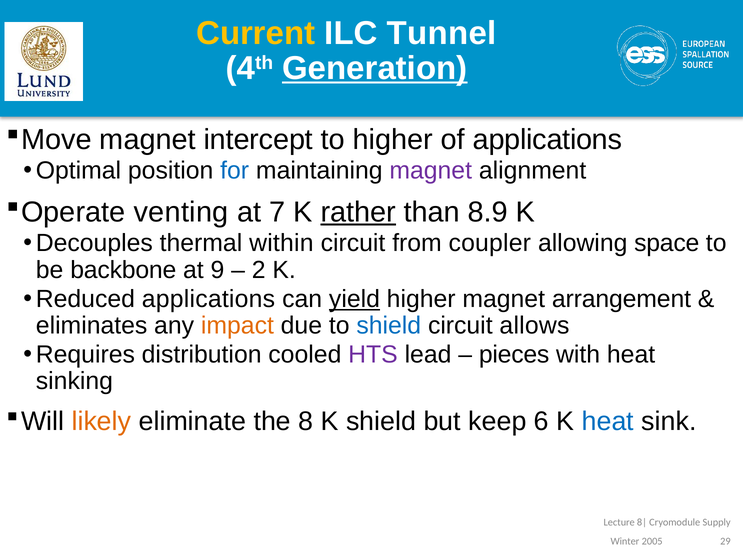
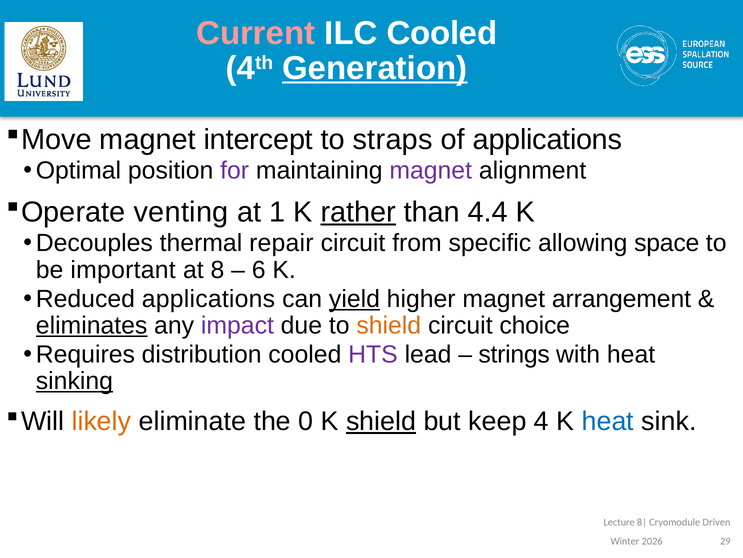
Current colour: yellow -> pink (256, 33)
ILC Tunnel: Tunnel -> Cooled (442, 33)
to higher: higher -> straps (393, 139)
for colour: blue -> purple (235, 170)
7: 7 -> 1 (277, 212)
8.9: 8.9 -> 4.4 (488, 212)
within: within -> repair (281, 243)
coupler: coupler -> specific (490, 243)
backbone: backbone -> important (123, 270)
9: 9 -> 8 (217, 270)
2: 2 -> 6 (259, 270)
eliminates underline: none -> present (92, 325)
impact colour: orange -> purple (237, 325)
shield colour: blue -> orange (389, 325)
allows: allows -> choice (535, 325)
pieces: pieces -> strings (514, 354)
sinking underline: none -> present (74, 381)
8: 8 -> 0 (306, 421)
shield underline: none -> present (381, 421)
6: 6 -> 4 (541, 421)
Supply: Supply -> Driven (717, 522)
2005: 2005 -> 2026 (652, 540)
